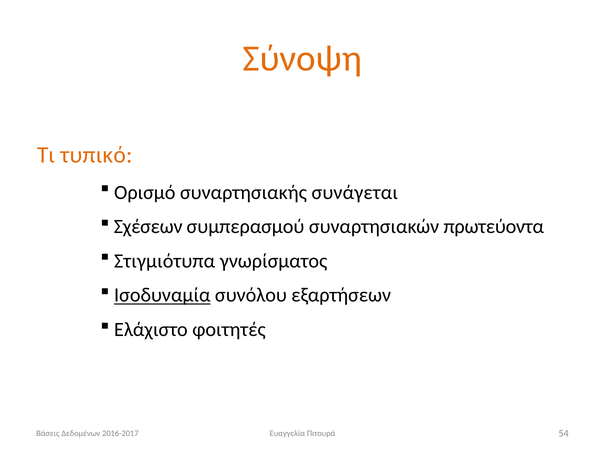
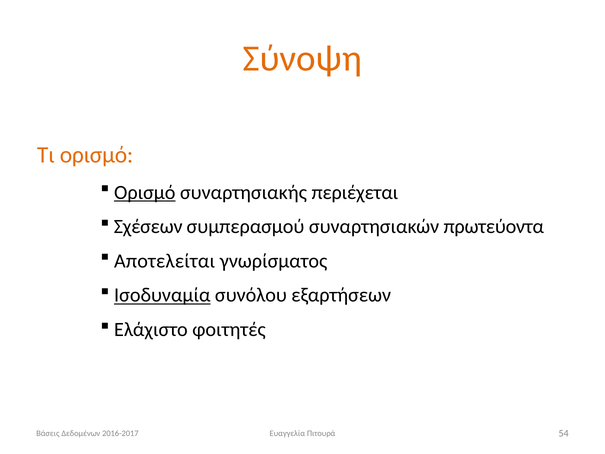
Τι τυπικό: τυπικό -> ορισμό (97, 155)
Ορισμό underline: none -> present (145, 192)
συνάγεται: συνάγεται -> περιέχεται (355, 192)
Στιγμιότυπα: Στιγμιότυπα -> Αποτελείται (165, 261)
